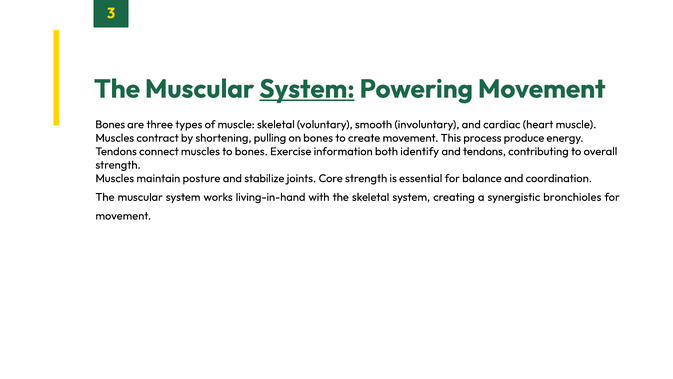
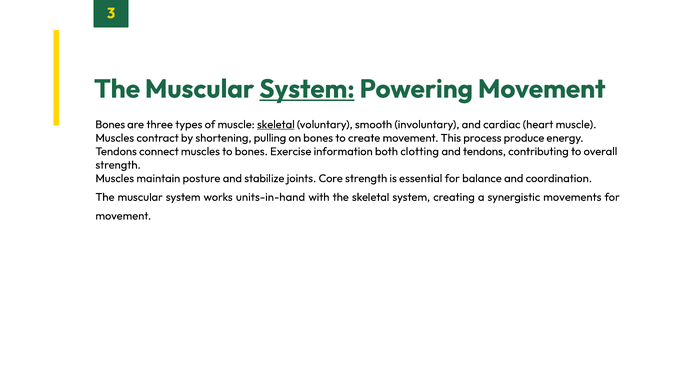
skeletal underline: none -> present (276, 124)
identify: identify -> clotting (420, 151)
living-in-hand: living-in-hand -> units-in-hand (271, 197)
bronchioles: bronchioles -> movements (572, 197)
